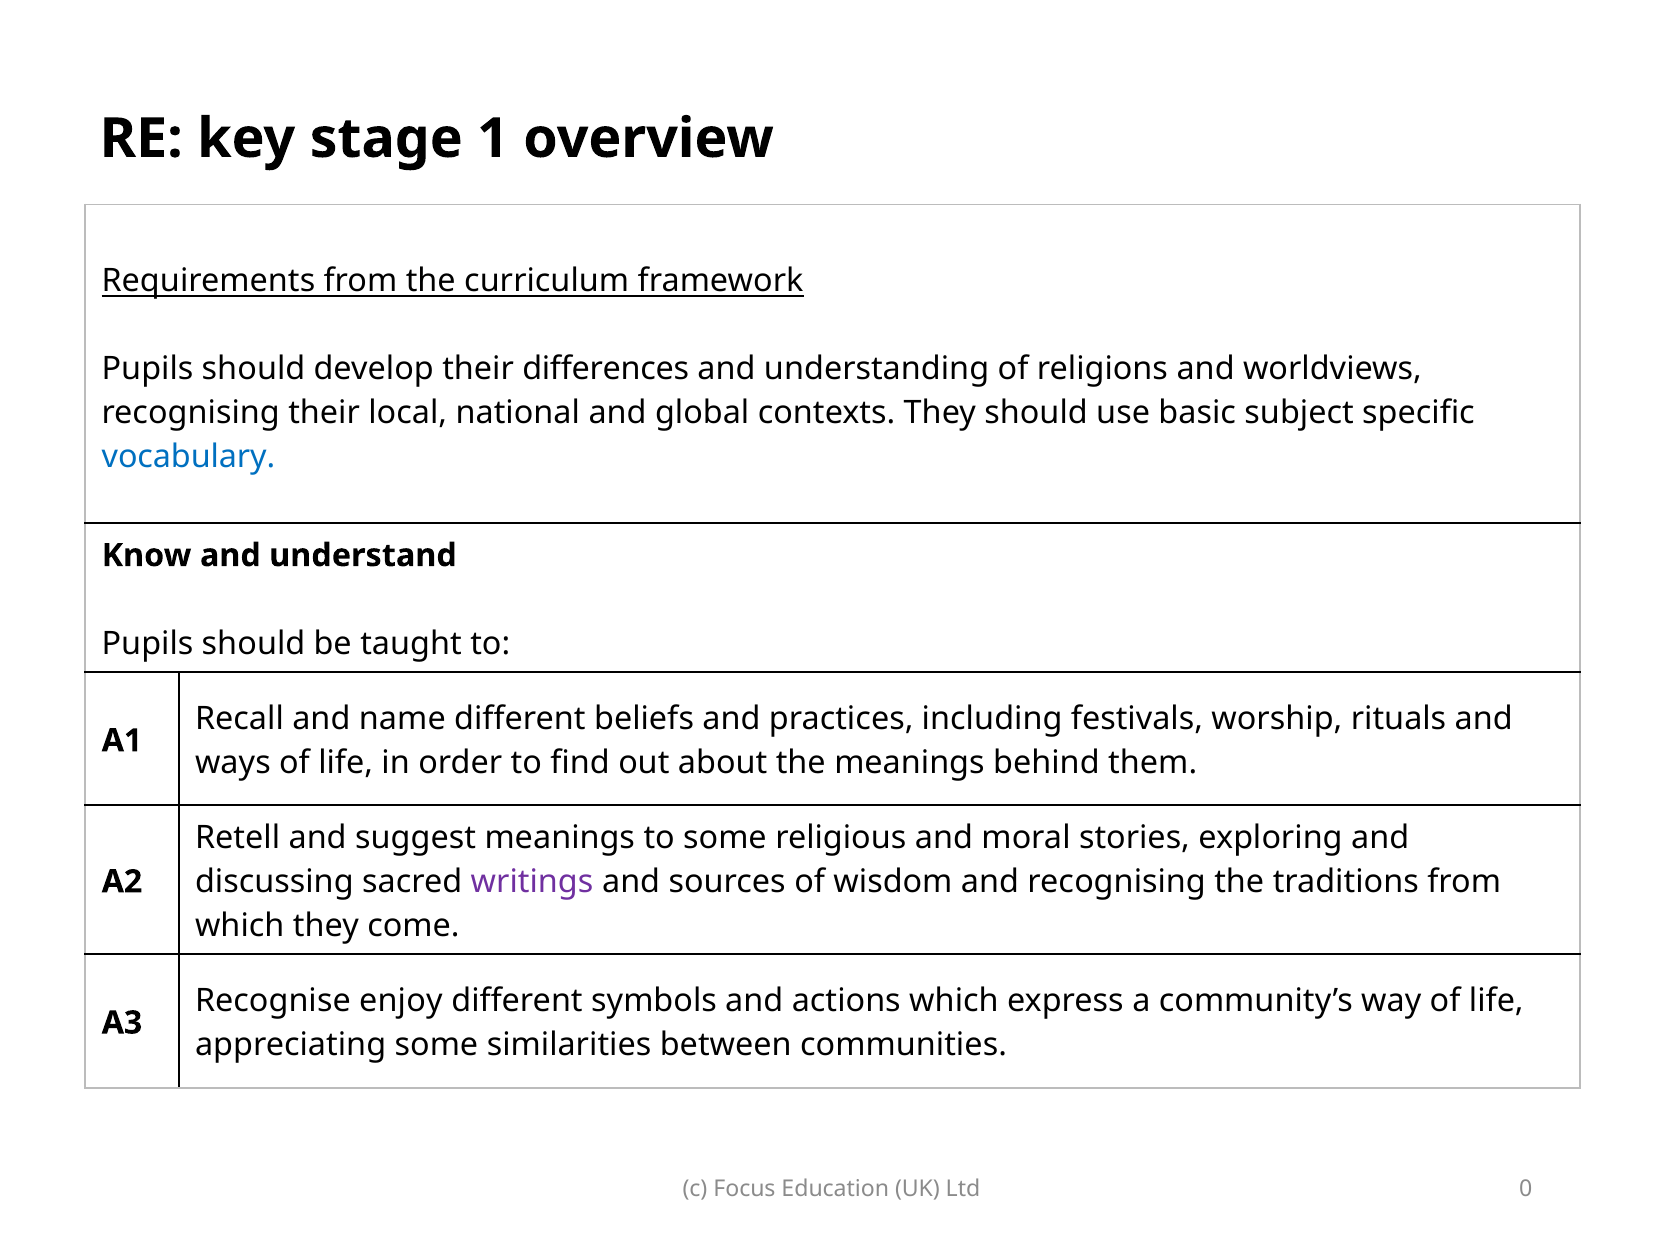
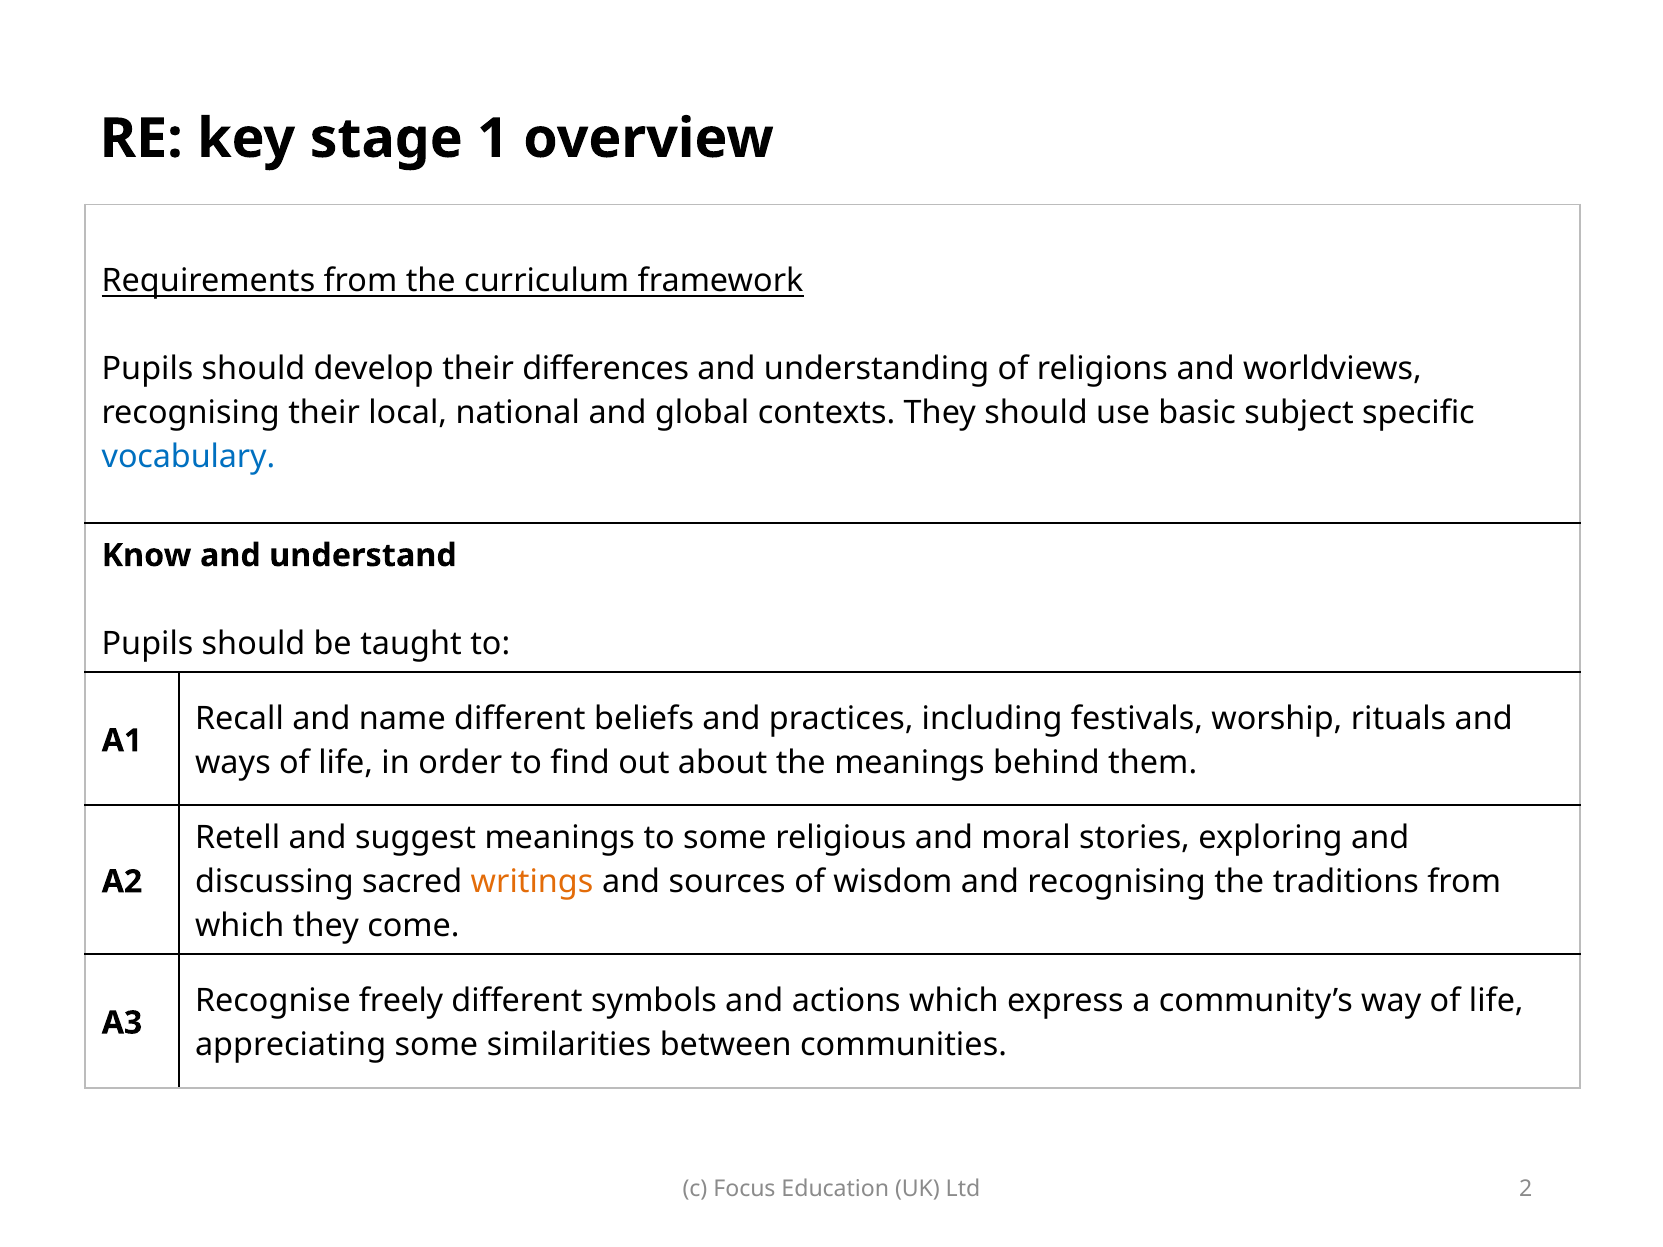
writings colour: purple -> orange (532, 882)
enjoy: enjoy -> freely (401, 1001)
0: 0 -> 2 (1526, 1189)
